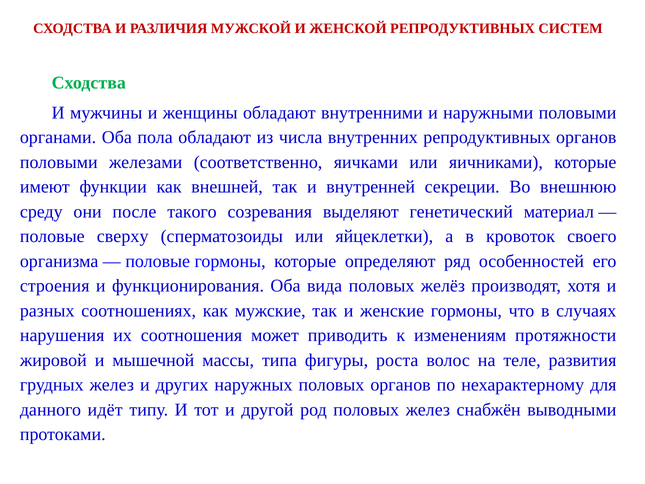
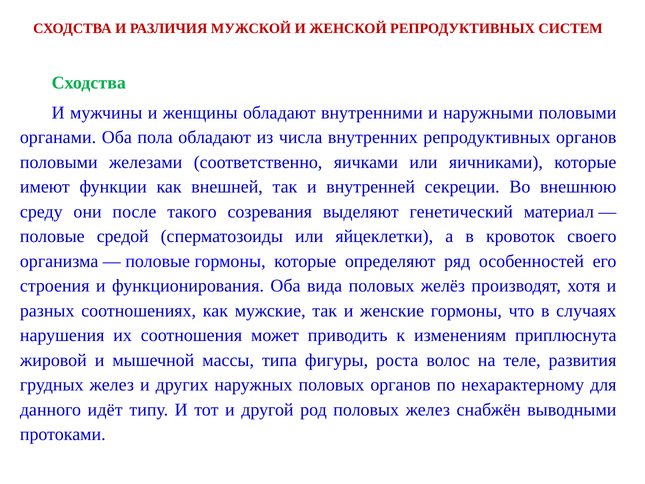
сверху: сверху -> средой (123, 236)
протяжности: протяжности -> приплюснута (566, 335)
